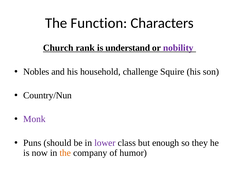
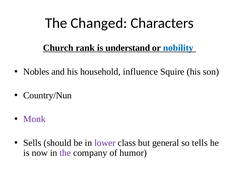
Function: Function -> Changed (99, 23)
nobility colour: purple -> blue (178, 48)
challenge: challenge -> influence (140, 72)
Puns: Puns -> Sells (32, 143)
enough: enough -> general (166, 143)
they: they -> tells (200, 143)
the colour: orange -> purple (65, 153)
